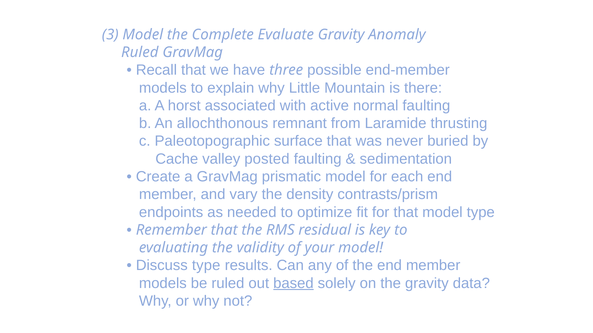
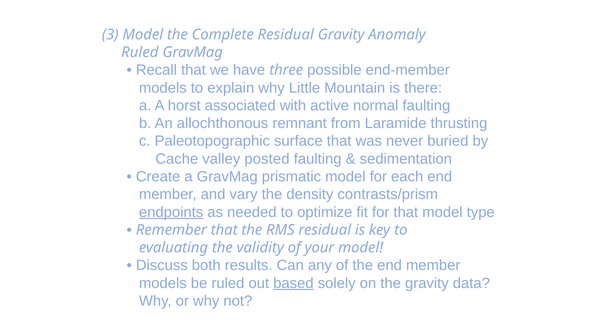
Complete Evaluate: Evaluate -> Residual (286, 35)
endpoints underline: none -> present (171, 212)
Discuss type: type -> both (206, 266)
